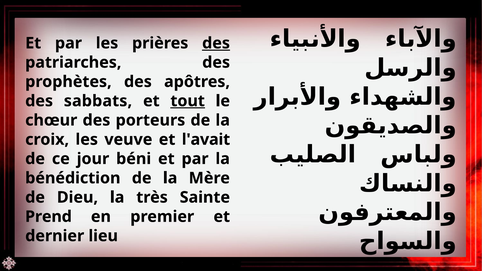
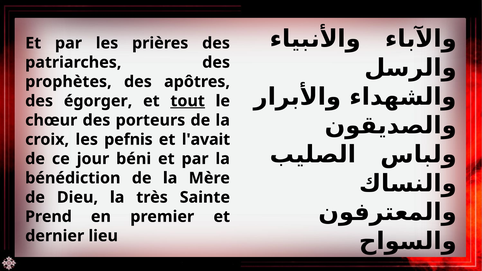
des underline: present -> none (216, 43)
sabbats: sabbats -> égorger (98, 101)
veuve: veuve -> pefnis (128, 140)
